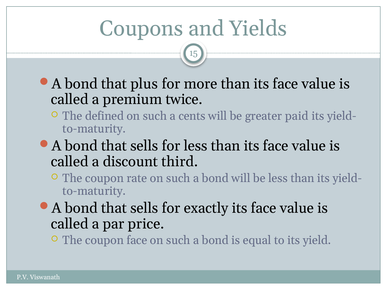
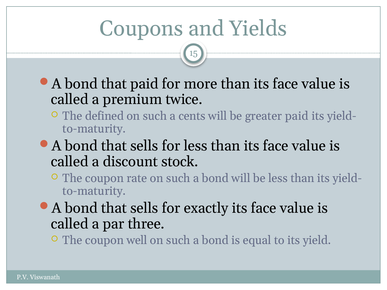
that plus: plus -> paid (144, 84)
third: third -> stock (180, 162)
price: price -> three (146, 224)
coupon face: face -> well (137, 241)
